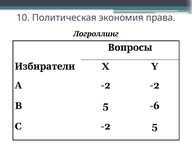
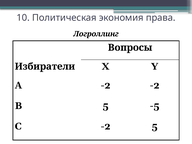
-6: -6 -> -5 (155, 106)
